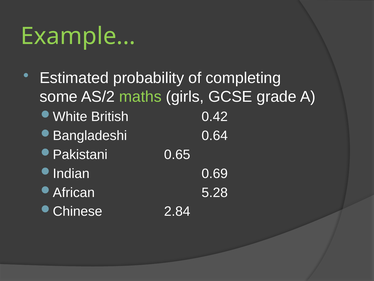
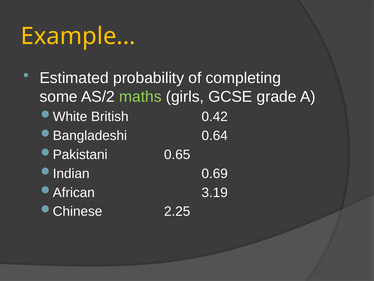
Example colour: light green -> yellow (78, 36)
5.28: 5.28 -> 3.19 (215, 192)
2.84: 2.84 -> 2.25 (177, 211)
